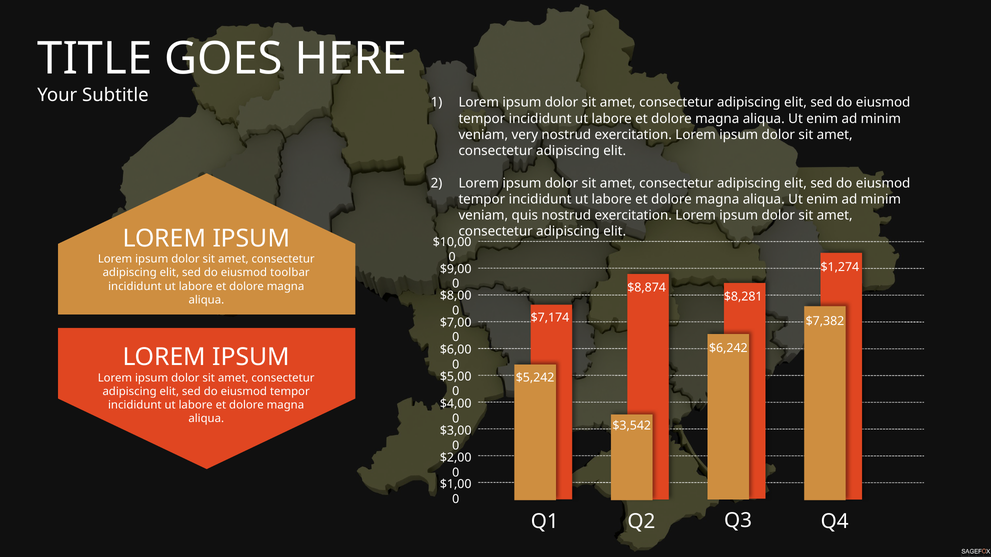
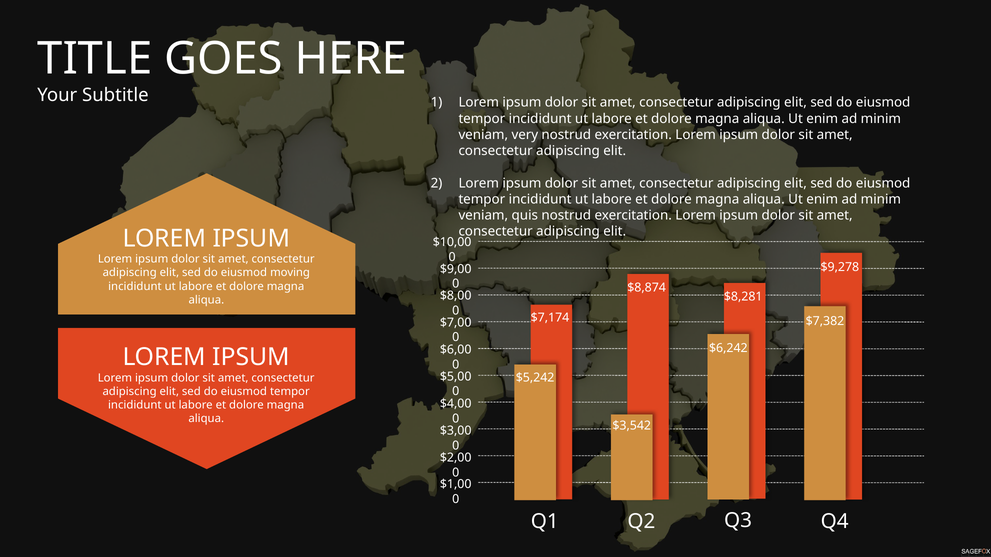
$1,274: $1,274 -> $9,278 (840, 267)
toolbar: toolbar -> moving (290, 273)
